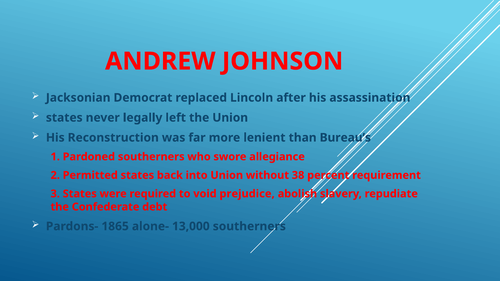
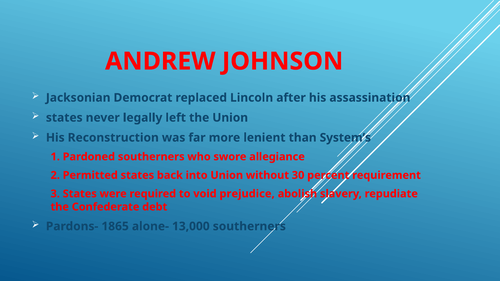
Bureau’s: Bureau’s -> System’s (345, 138)
38: 38 -> 30 (298, 175)
